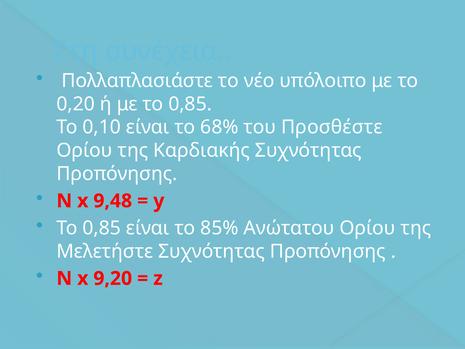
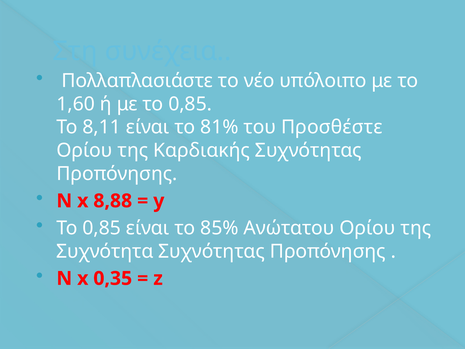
0,20: 0,20 -> 1,60 (76, 104)
0,10: 0,10 -> 8,11 (102, 127)
68%: 68% -> 81% (219, 127)
9,48: 9,48 -> 8,88 (113, 201)
Μελετήστε: Μελετήστε -> Συχνότητα (105, 251)
9,20: 9,20 -> 0,35 (113, 278)
